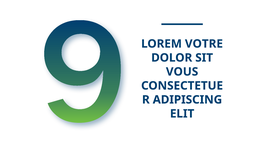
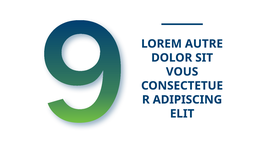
VOTRE: VOTRE -> AUTRE (204, 44)
